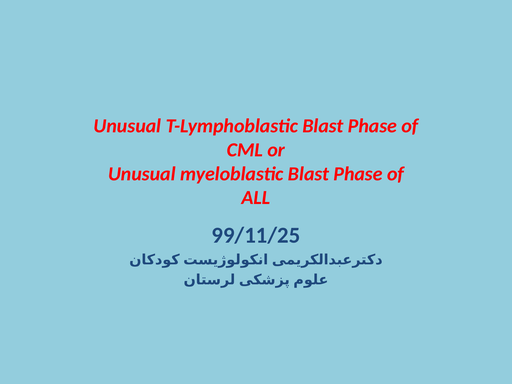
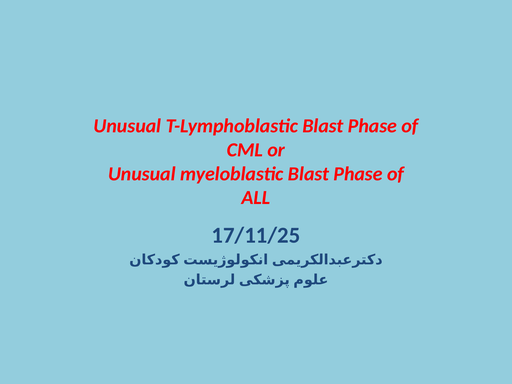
99/11/25: 99/11/25 -> 17/11/25 (256, 235)
